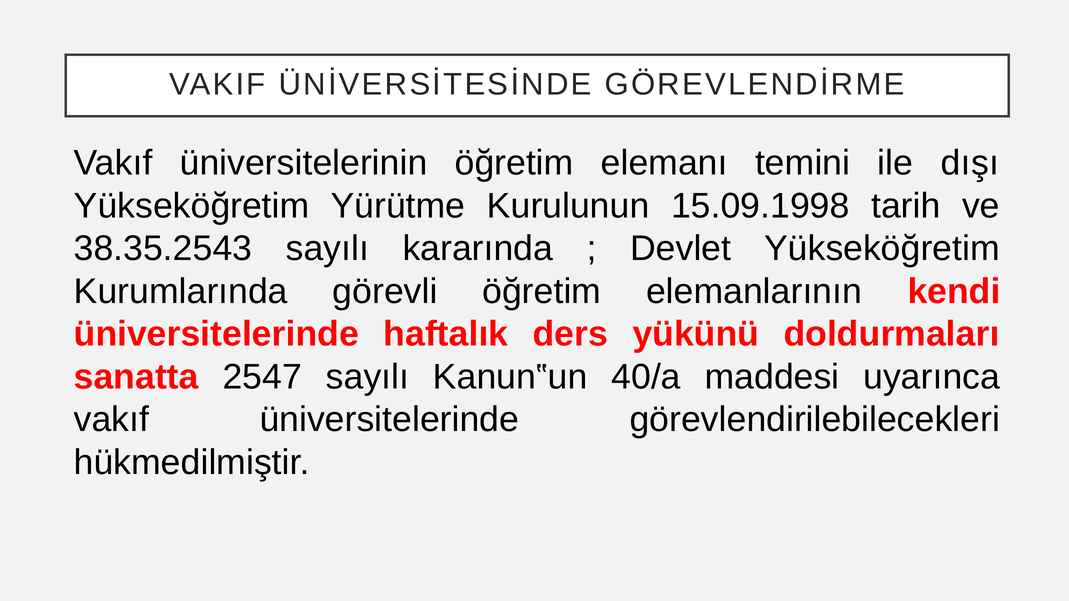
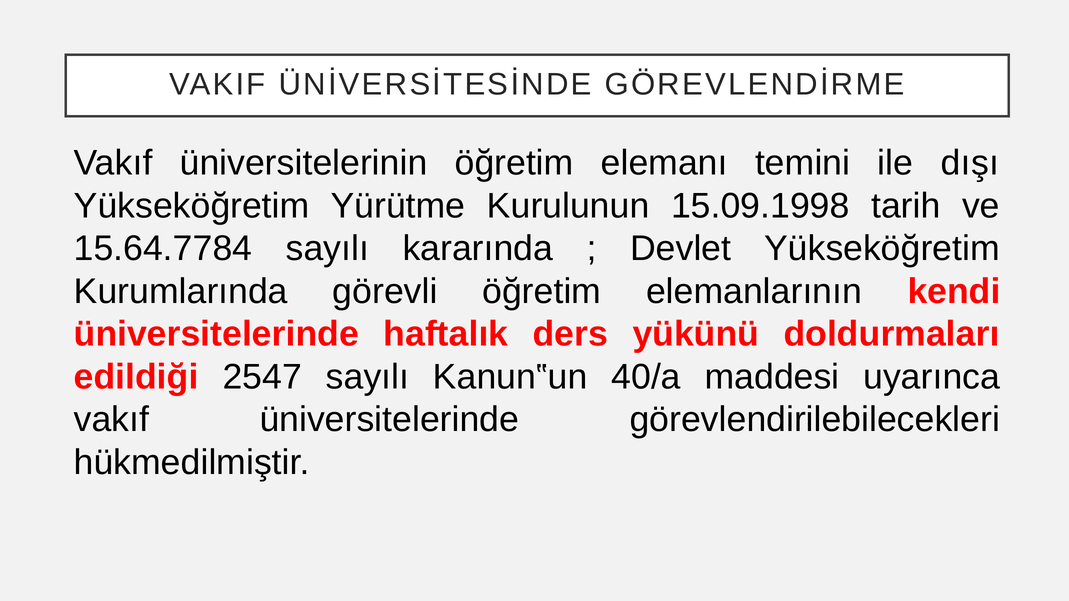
38.35.2543: 38.35.2543 -> 15.64.7784 (163, 249)
sanatta: sanatta -> edildiği (136, 377)
